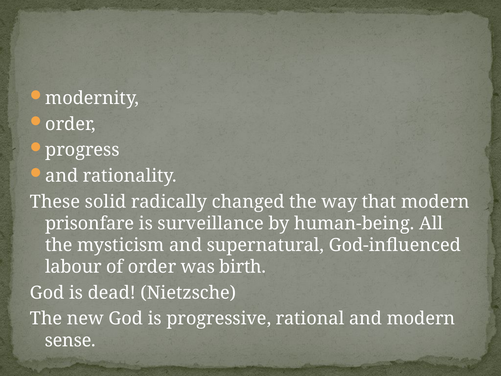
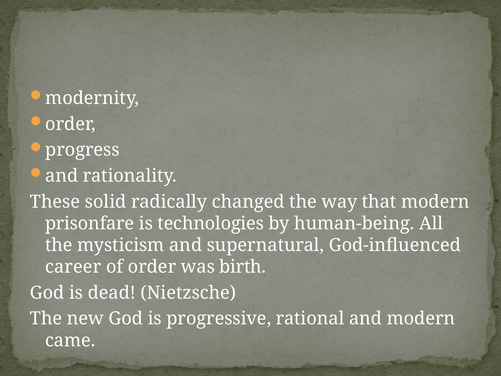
surveillance: surveillance -> technologies (211, 223)
labour: labour -> career (73, 267)
sense: sense -> came (70, 340)
